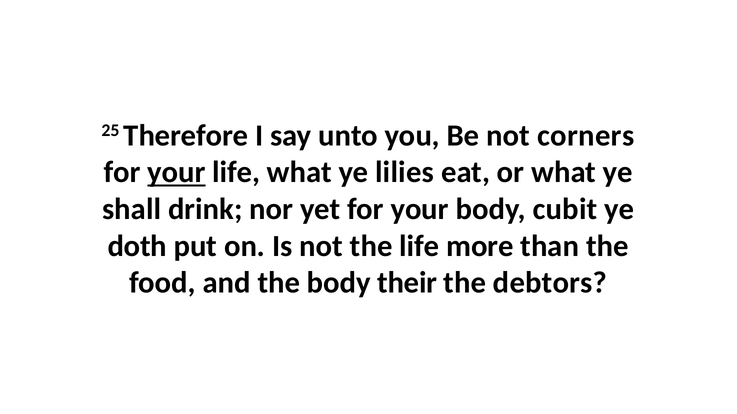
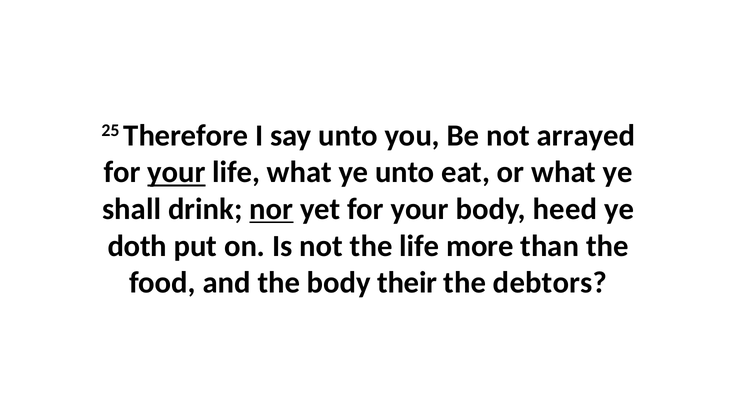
corners: corners -> arrayed (586, 136)
ye lilies: lilies -> unto (405, 173)
nor underline: none -> present (271, 209)
cubit: cubit -> heed (565, 209)
